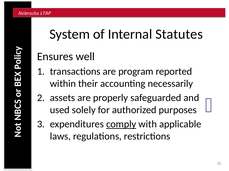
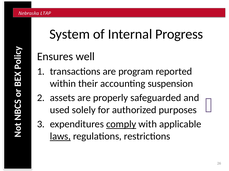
Statutes: Statutes -> Progress (179, 34)
necessarily: necessarily -> suspension (170, 84)
laws underline: none -> present (60, 137)
